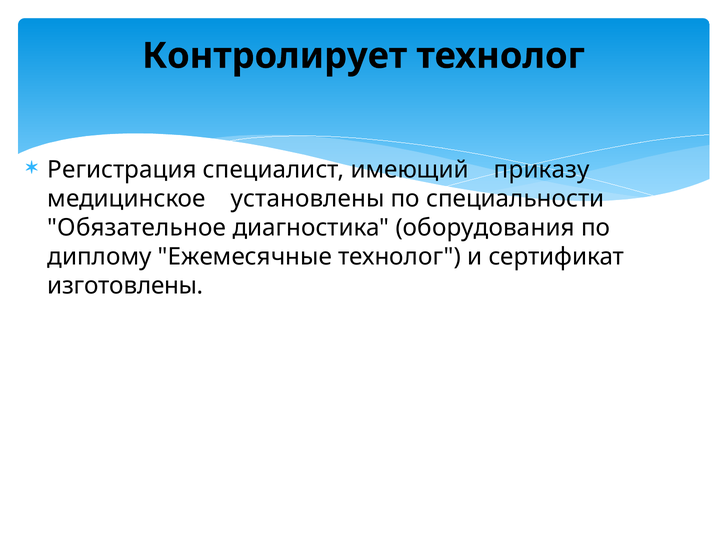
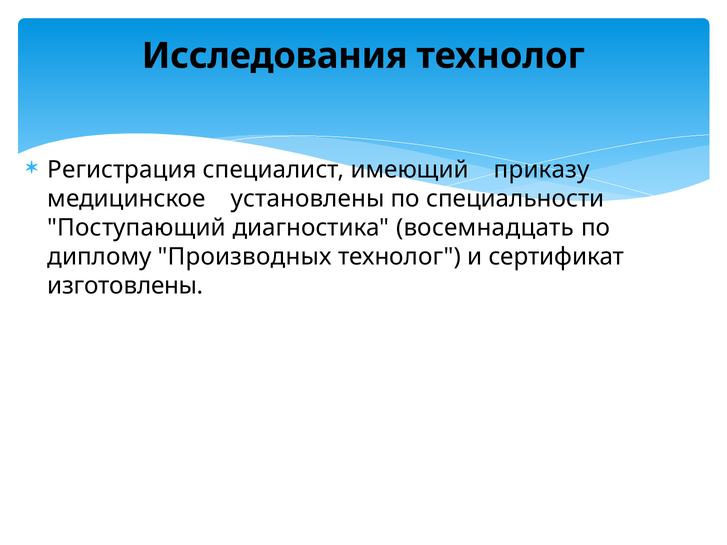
Контролирует: Контролирует -> Исследования (275, 56)
Обязательное: Обязательное -> Поступающий (137, 228)
оборудования: оборудования -> восемнадцать (485, 228)
Ежемесячные: Ежемесячные -> Производных (245, 257)
